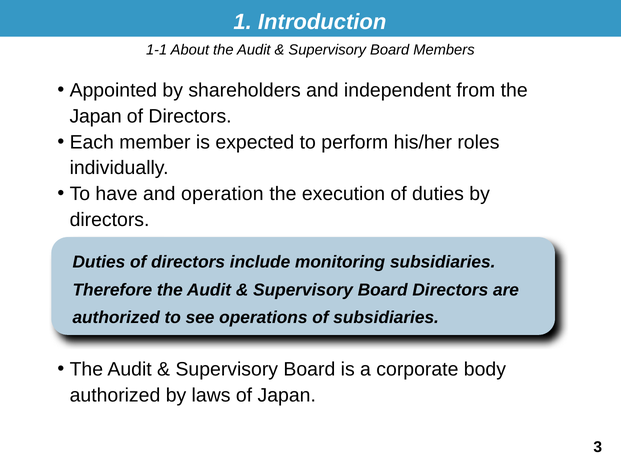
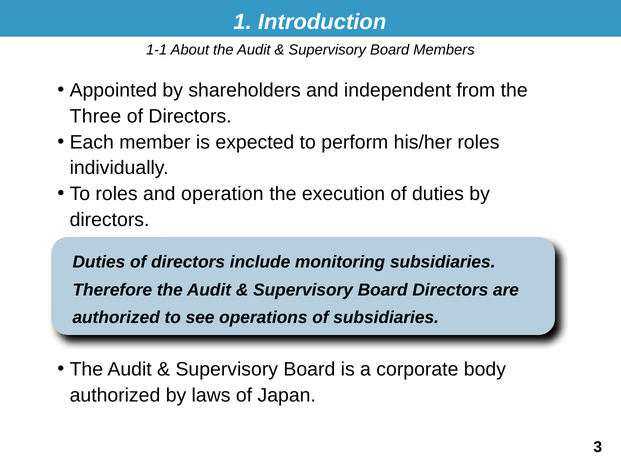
Japan: Japan -> Three (95, 116)
To have: have -> roles (117, 194)
